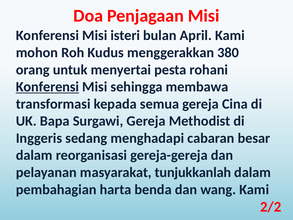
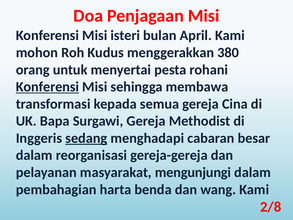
sedang underline: none -> present (86, 138)
tunjukkanlah: tunjukkanlah -> mengunjungi (193, 172)
2/2: 2/2 -> 2/8 (271, 207)
